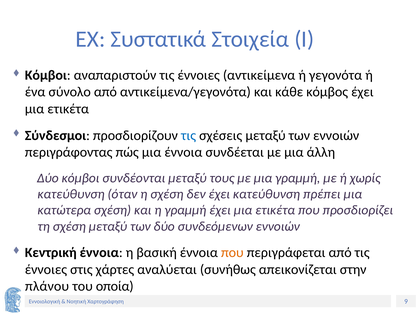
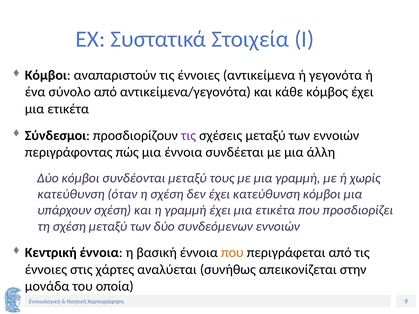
τις colour: blue -> purple (189, 136)
κατεύθυνση πρέπει: πρέπει -> κόμβοι (322, 194)
κατώτερα: κατώτερα -> υπάρχουν (64, 210)
πλάνου: πλάνου -> μονάδα (47, 286)
